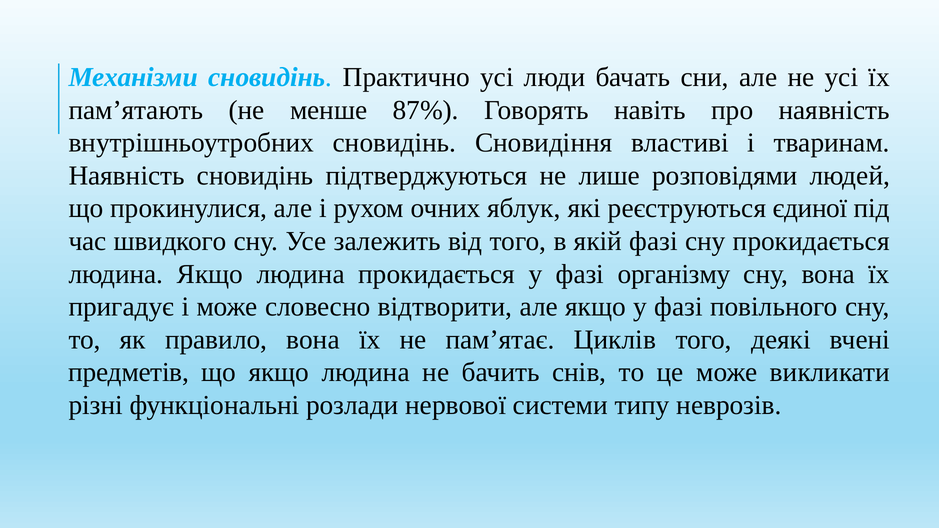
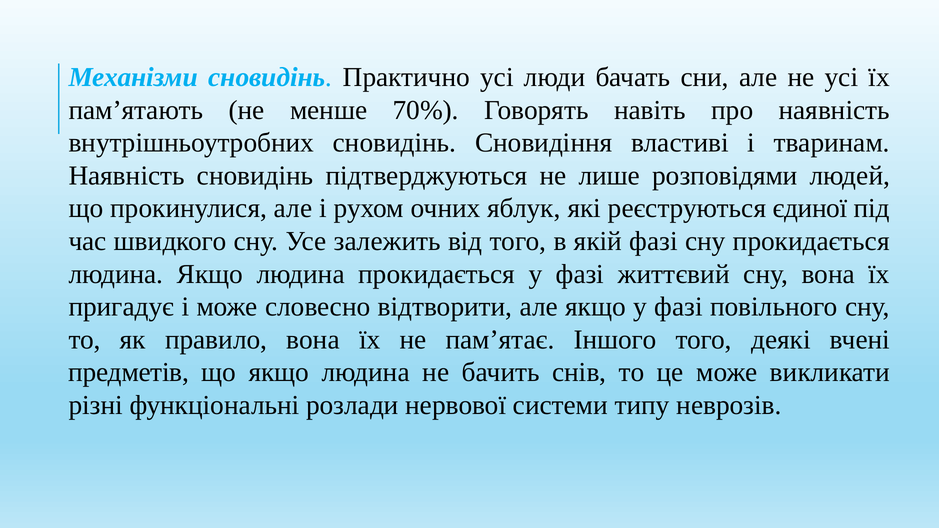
87%: 87% -> 70% (426, 110)
організму: організму -> життєвий (674, 274)
Циклів: Циклів -> Іншого (615, 340)
